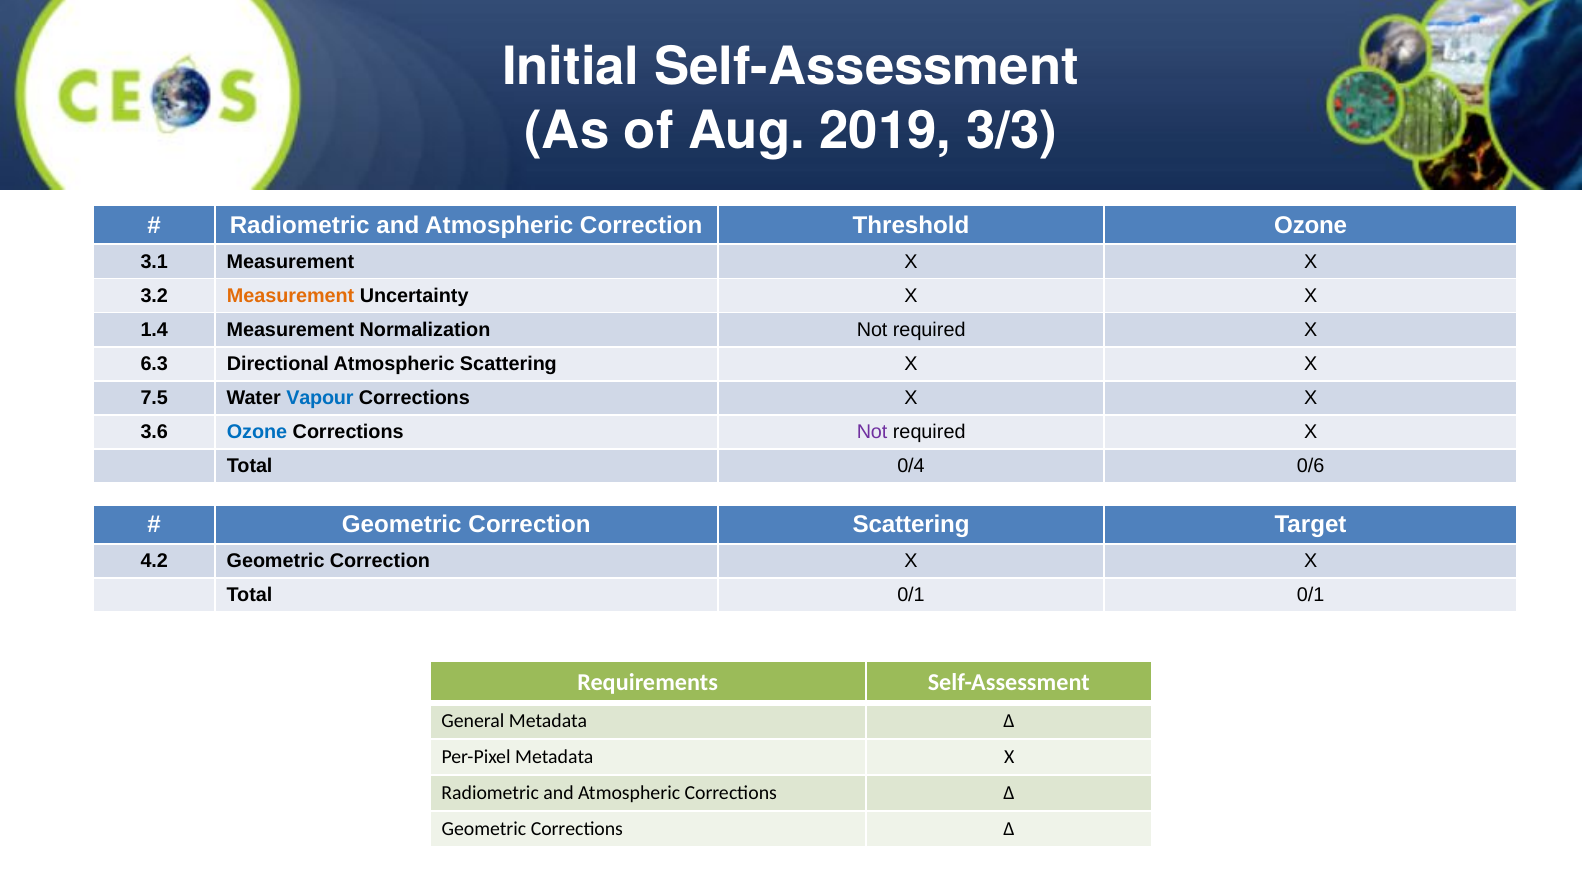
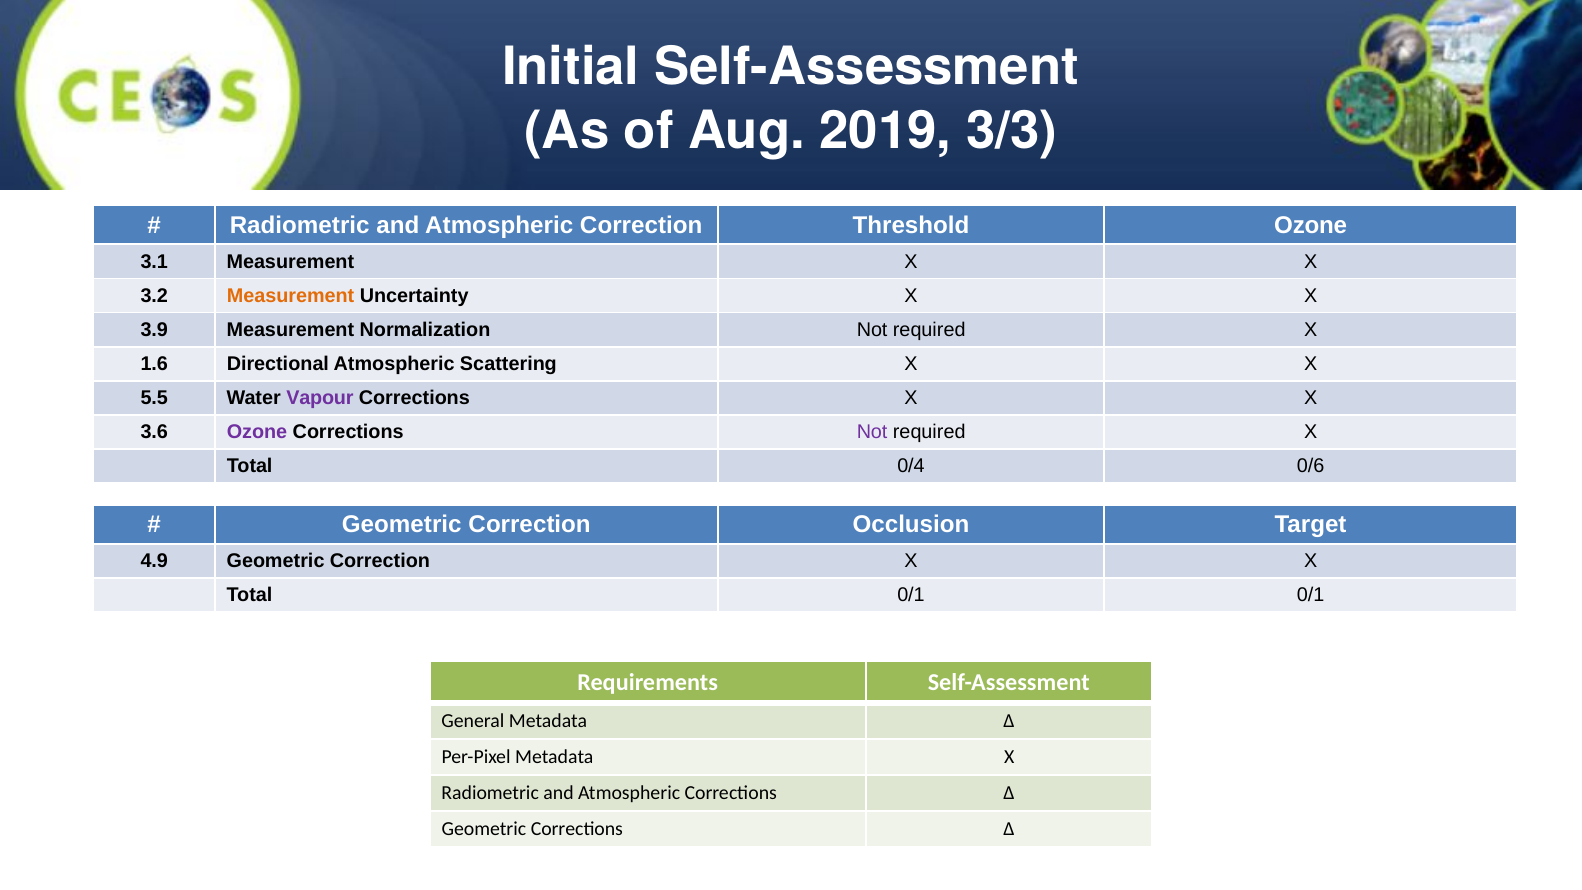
1.4: 1.4 -> 3.9 (154, 330)
6.3: 6.3 -> 1.6 (154, 364)
7.5: 7.5 -> 5.5 (154, 398)
Vapour colour: blue -> purple (320, 398)
Ozone colour: blue -> purple (257, 432)
Correction Scattering: Scattering -> Occlusion (911, 525)
4.2: 4.2 -> 4.9 (154, 561)
